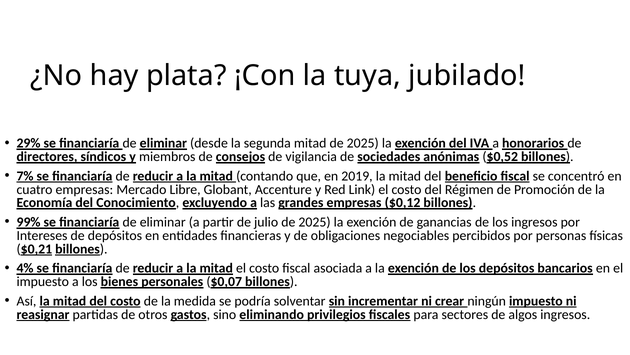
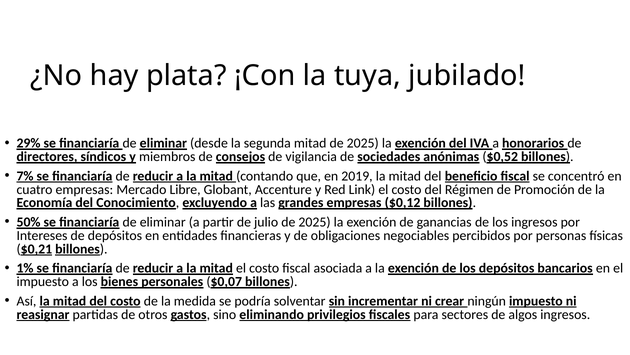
99%: 99% -> 50% (29, 222)
4%: 4% -> 1% (25, 268)
